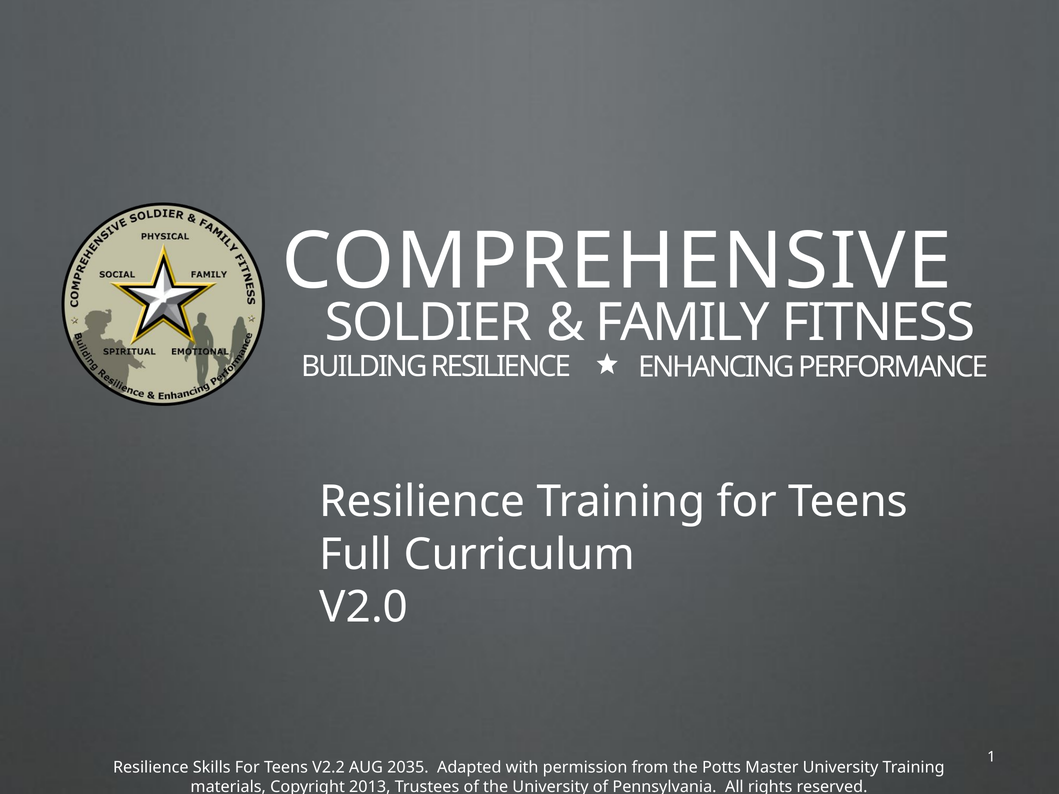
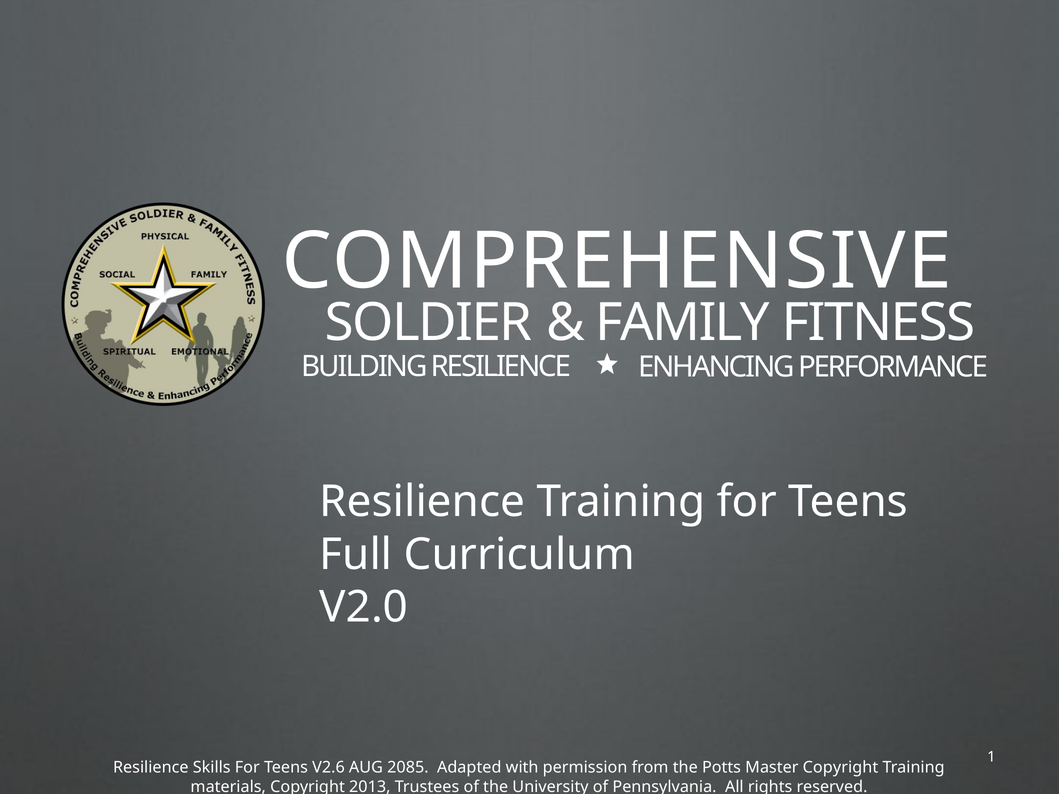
V2.2: V2.2 -> V2.6 (328, 768)
2035: 2035 -> 2085 (408, 768)
Master University: University -> Copyright (840, 768)
